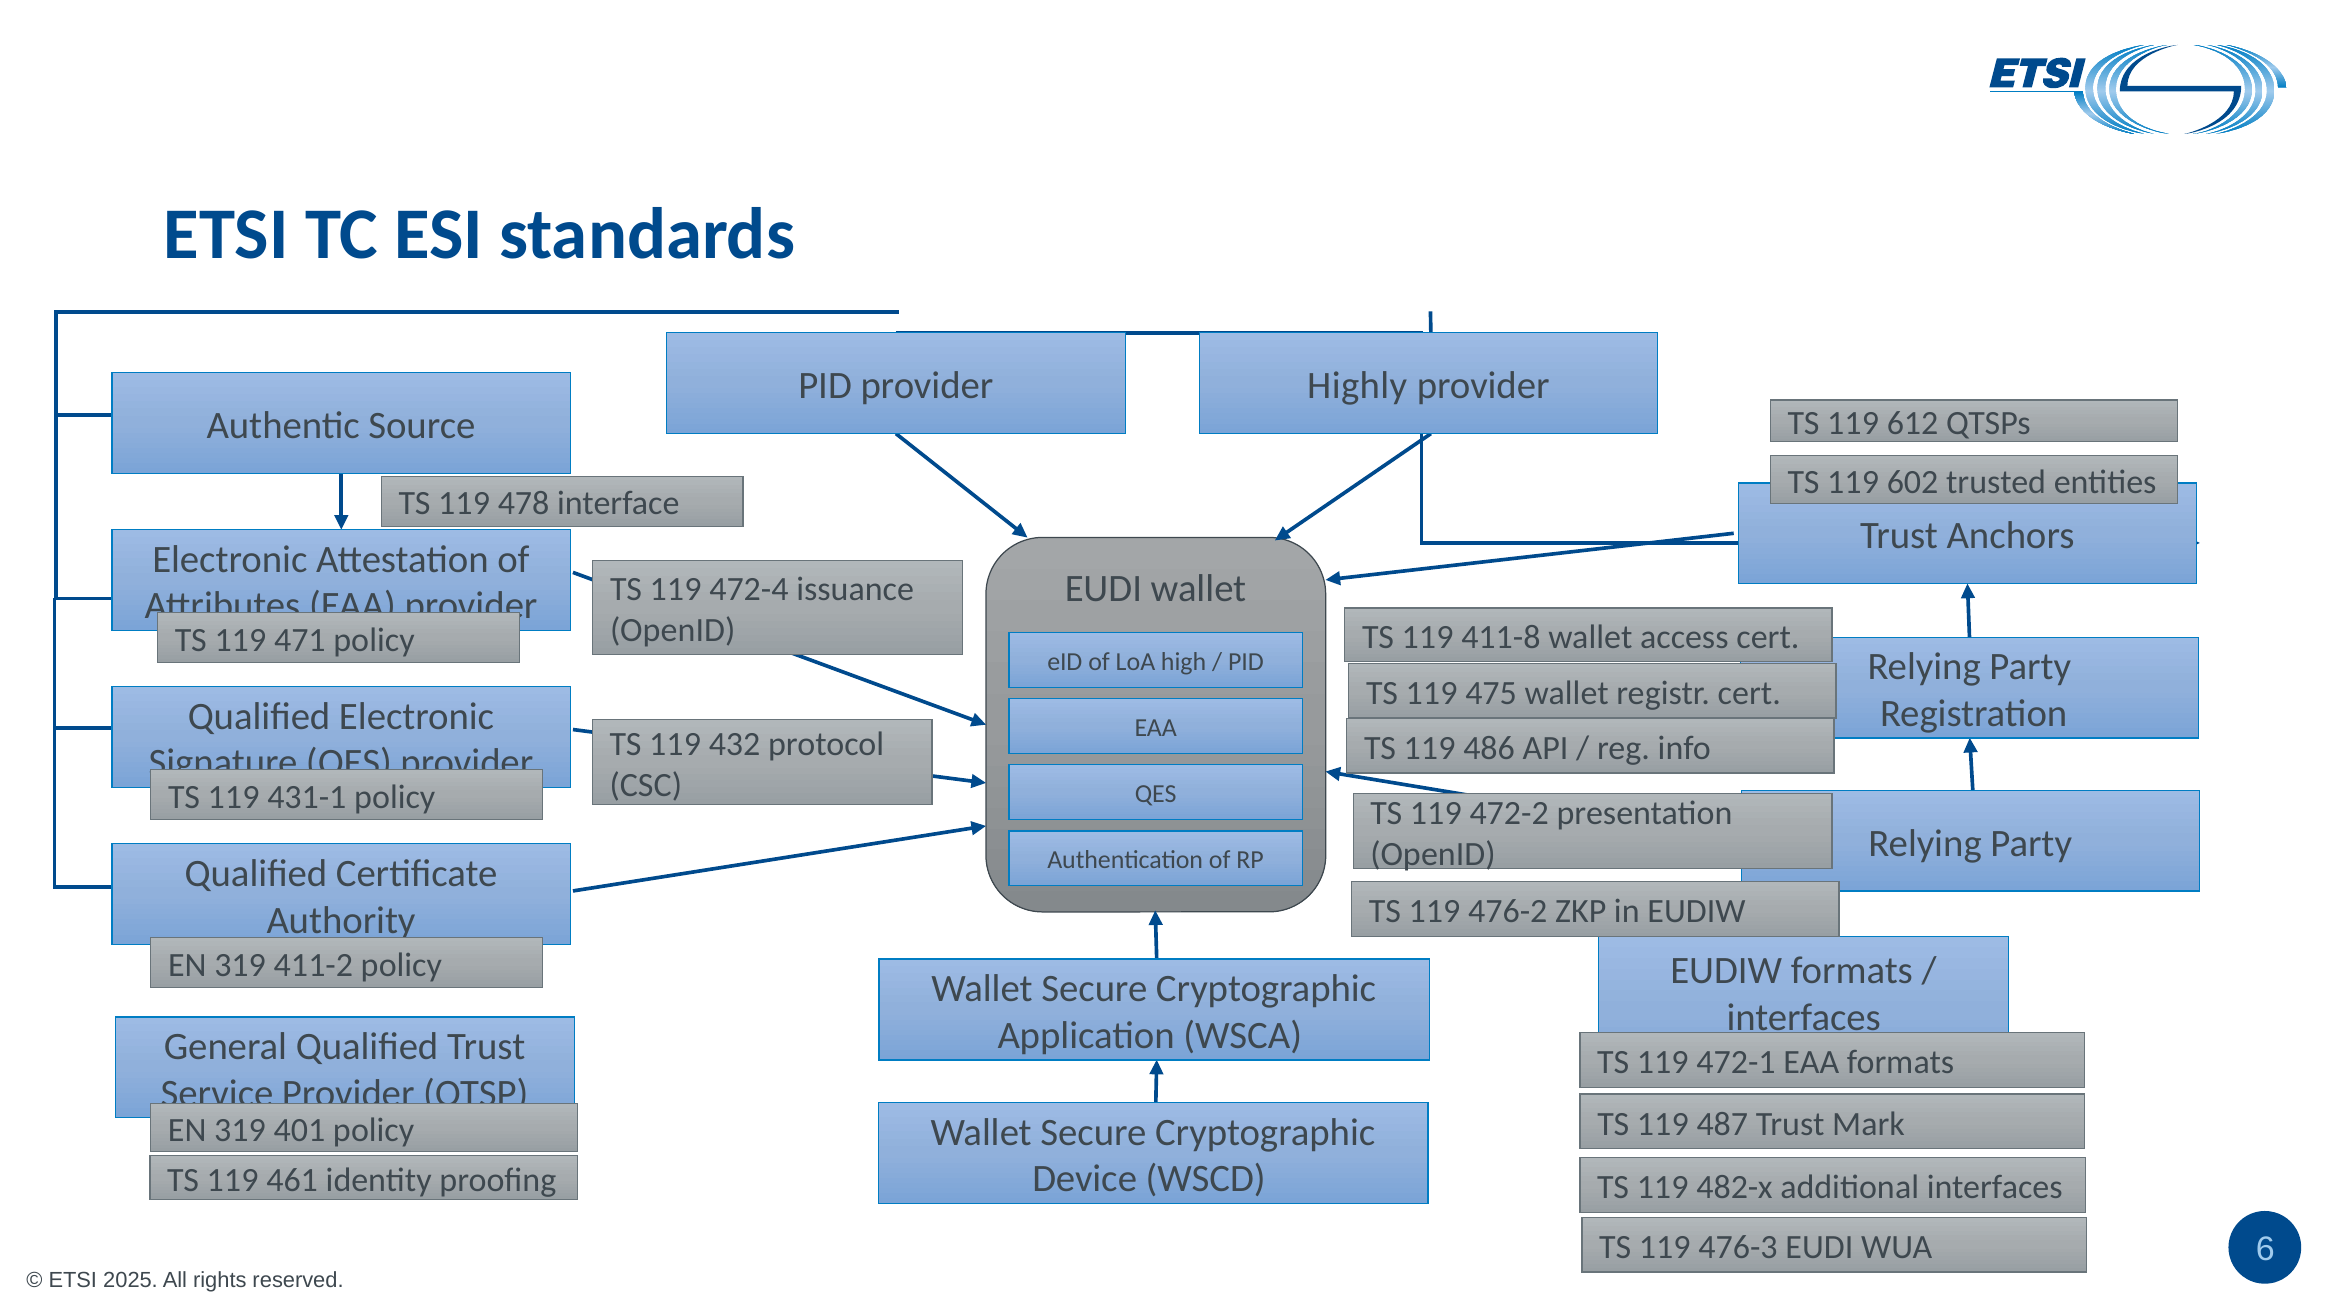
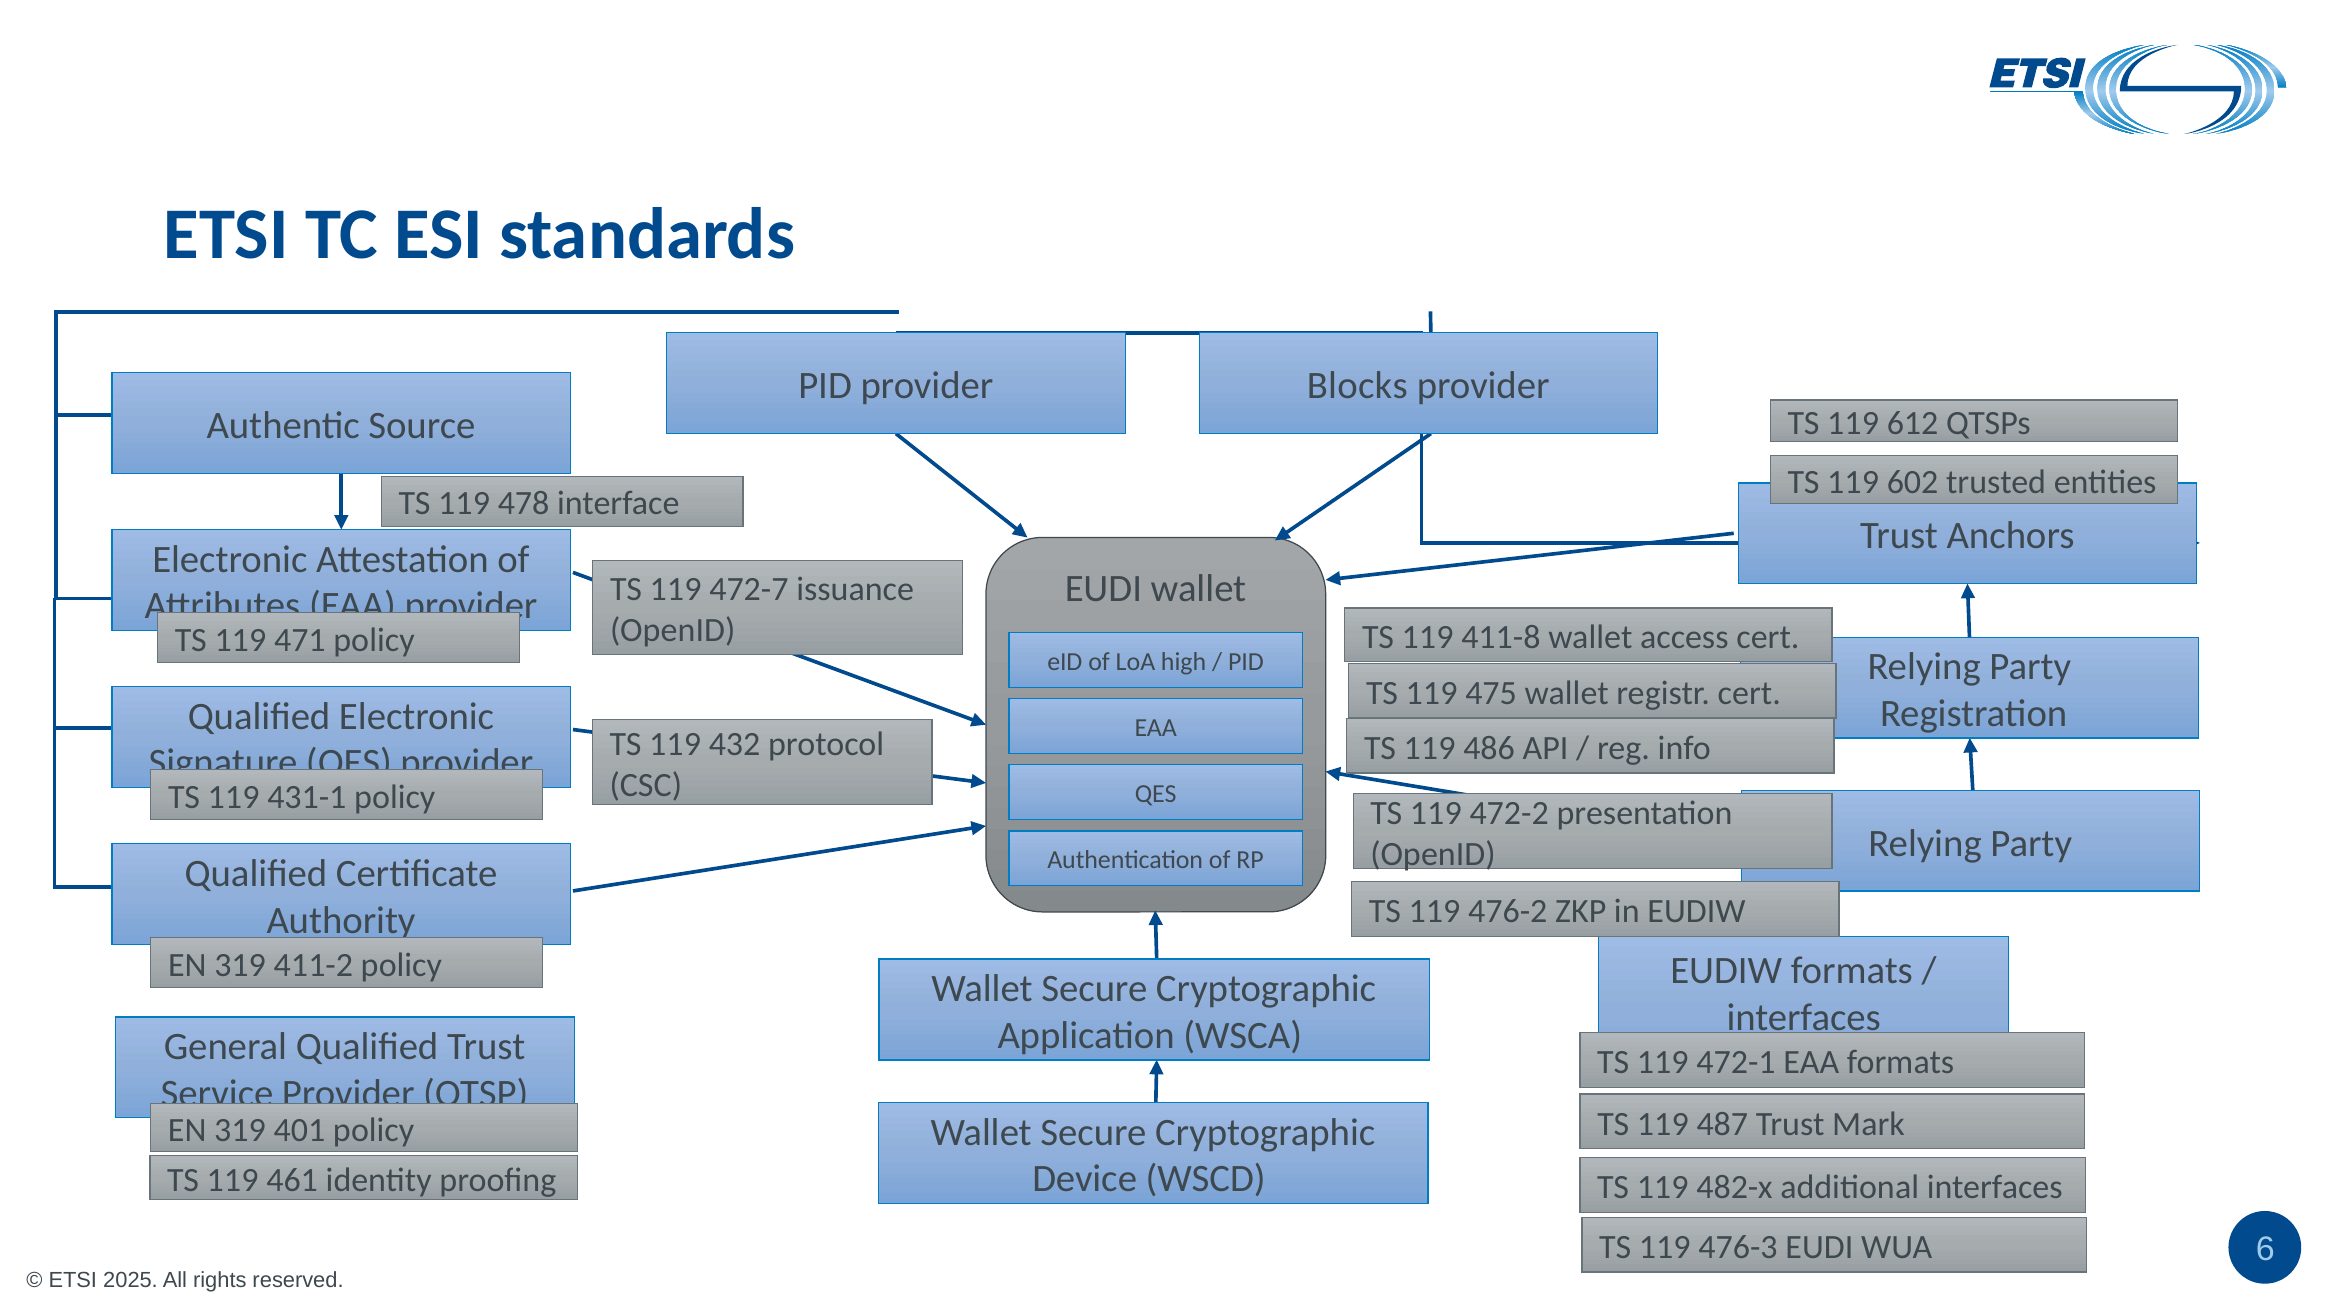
Highly: Highly -> Blocks (1357, 386)
472-4: 472-4 -> 472-7 (749, 590)
